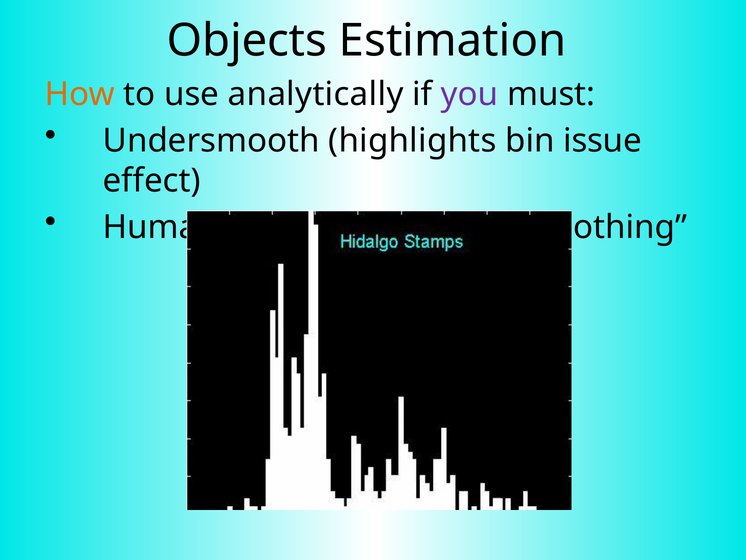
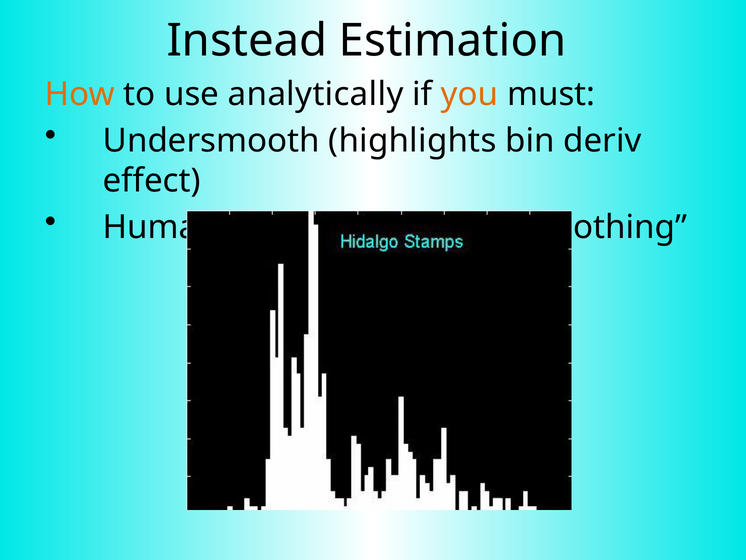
Objects: Objects -> Instead (247, 40)
you colour: purple -> orange (470, 94)
issue: issue -> deriv (602, 141)
